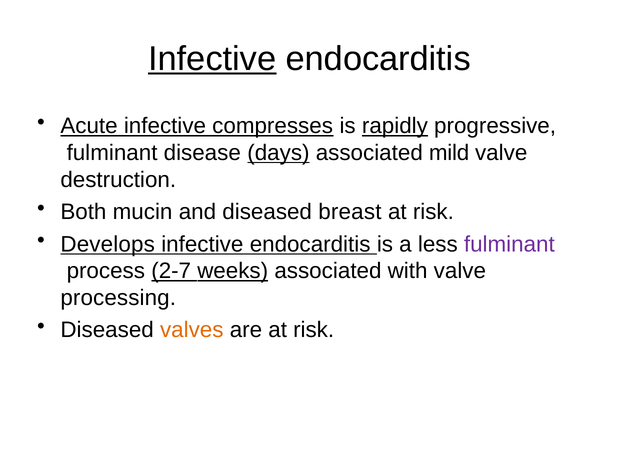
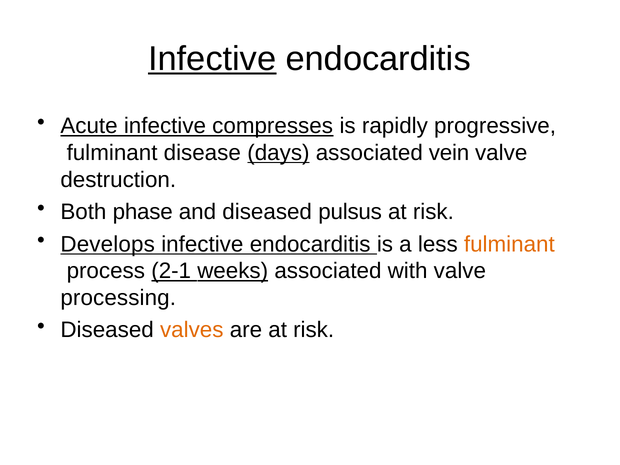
rapidly underline: present -> none (395, 126)
mild: mild -> vein (449, 153)
mucin: mucin -> phase (143, 212)
breast: breast -> pulsus (350, 212)
fulminant colour: purple -> orange (509, 244)
2-7: 2-7 -> 2-1 (171, 271)
